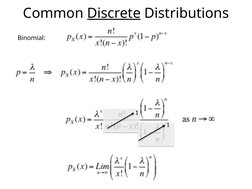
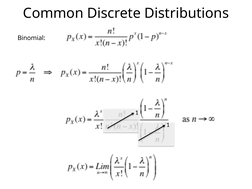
Discrete underline: present -> none (114, 13)
